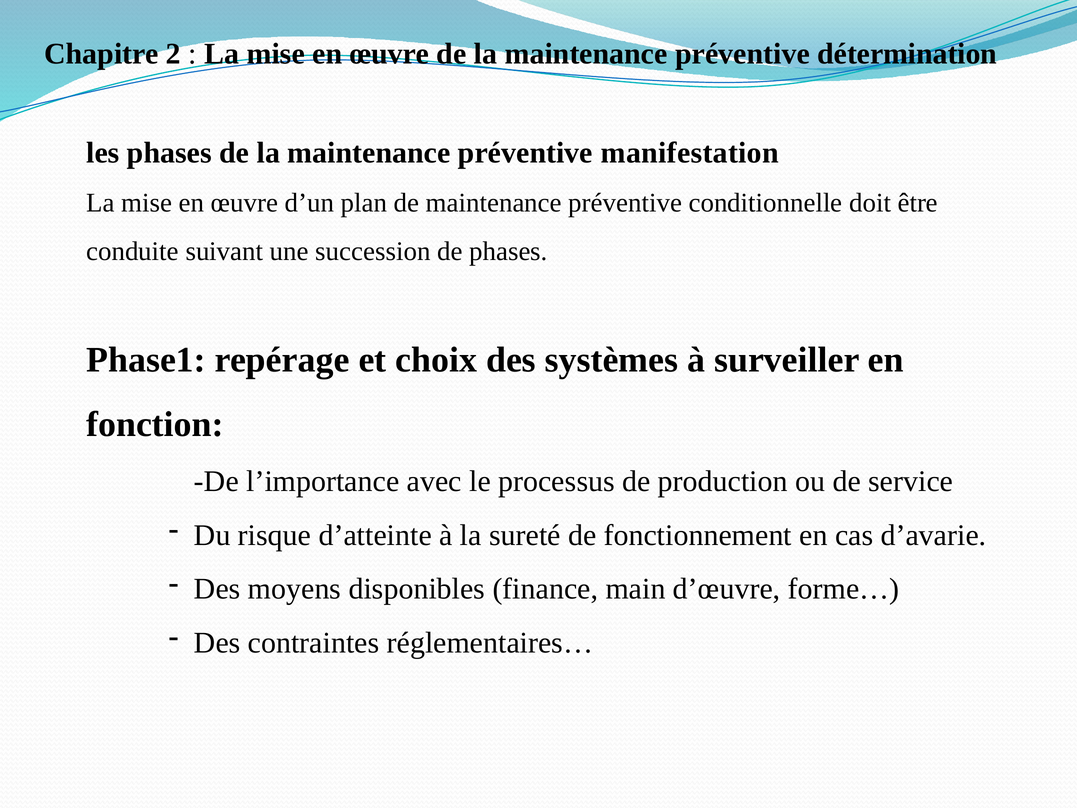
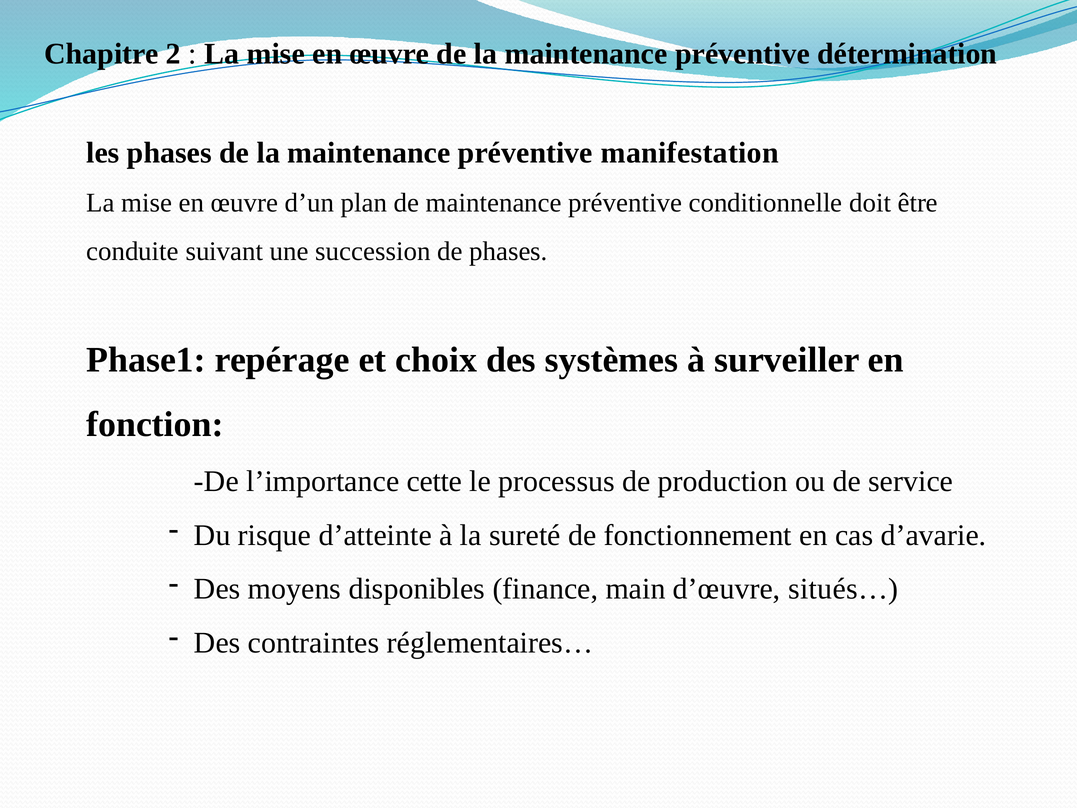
avec: avec -> cette (434, 481)
forme…: forme… -> situés… (843, 589)
